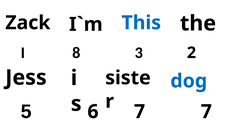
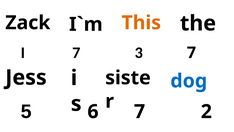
This colour: blue -> orange (141, 23)
I 8: 8 -> 7 (76, 53)
3 2: 2 -> 7 (191, 53)
7 7: 7 -> 2 (206, 111)
